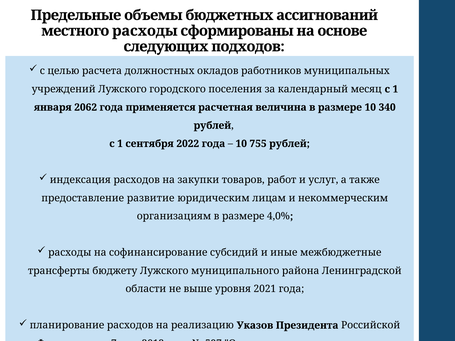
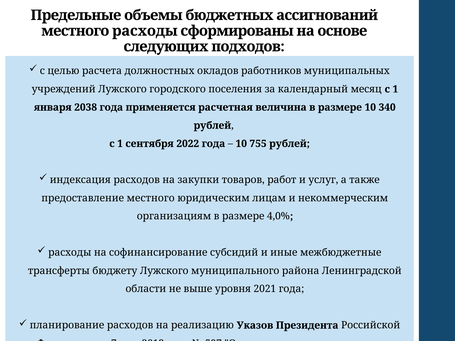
2062: 2062 -> 2038 (86, 107)
предоставление развитие: развитие -> местного (151, 198)
